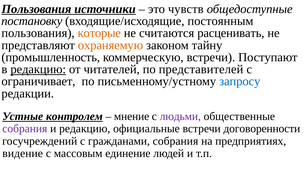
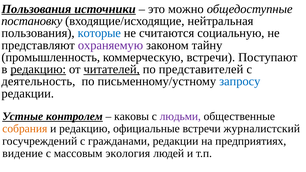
чувств: чувств -> можно (186, 9)
постоянным: постоянным -> нейтральная (220, 21)
которые colour: orange -> blue (99, 33)
расценивать: расценивать -> социальную (231, 33)
охраняемую colour: orange -> purple (110, 45)
читателей underline: none -> present (112, 69)
ограничивает: ограничивает -> деятельность (38, 81)
мнение: мнение -> каковы (132, 116)
собрания colour: purple -> orange (25, 129)
договоренности: договоренности -> журналистский (262, 129)
гражданами собрания: собрания -> редакции (176, 141)
единение: единение -> экология (128, 154)
